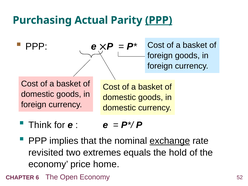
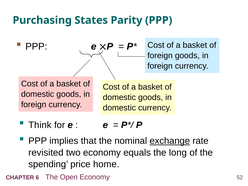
Actual: Actual -> States (91, 20)
PPP underline: present -> none (159, 20)
two extremes: extremes -> economy (102, 153)
hold: hold -> long (178, 153)
economy: economy -> spending (48, 164)
